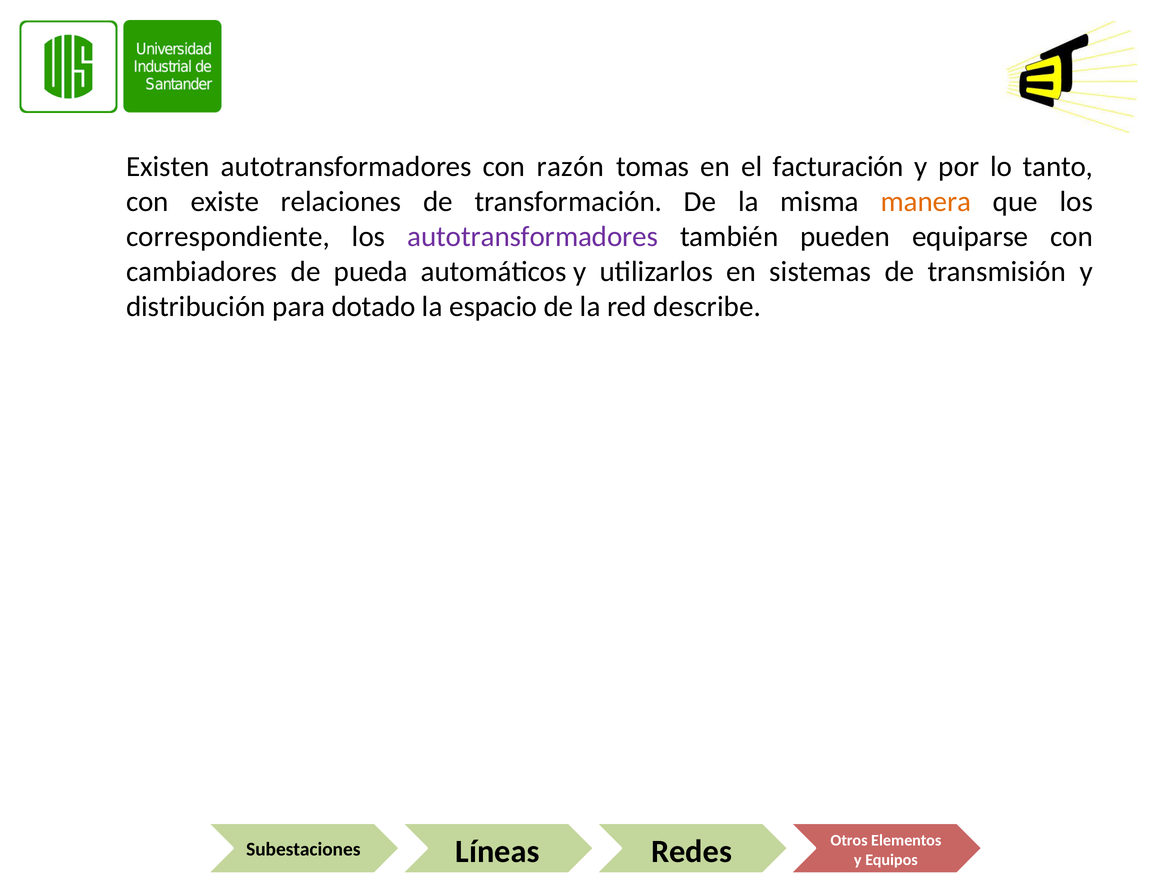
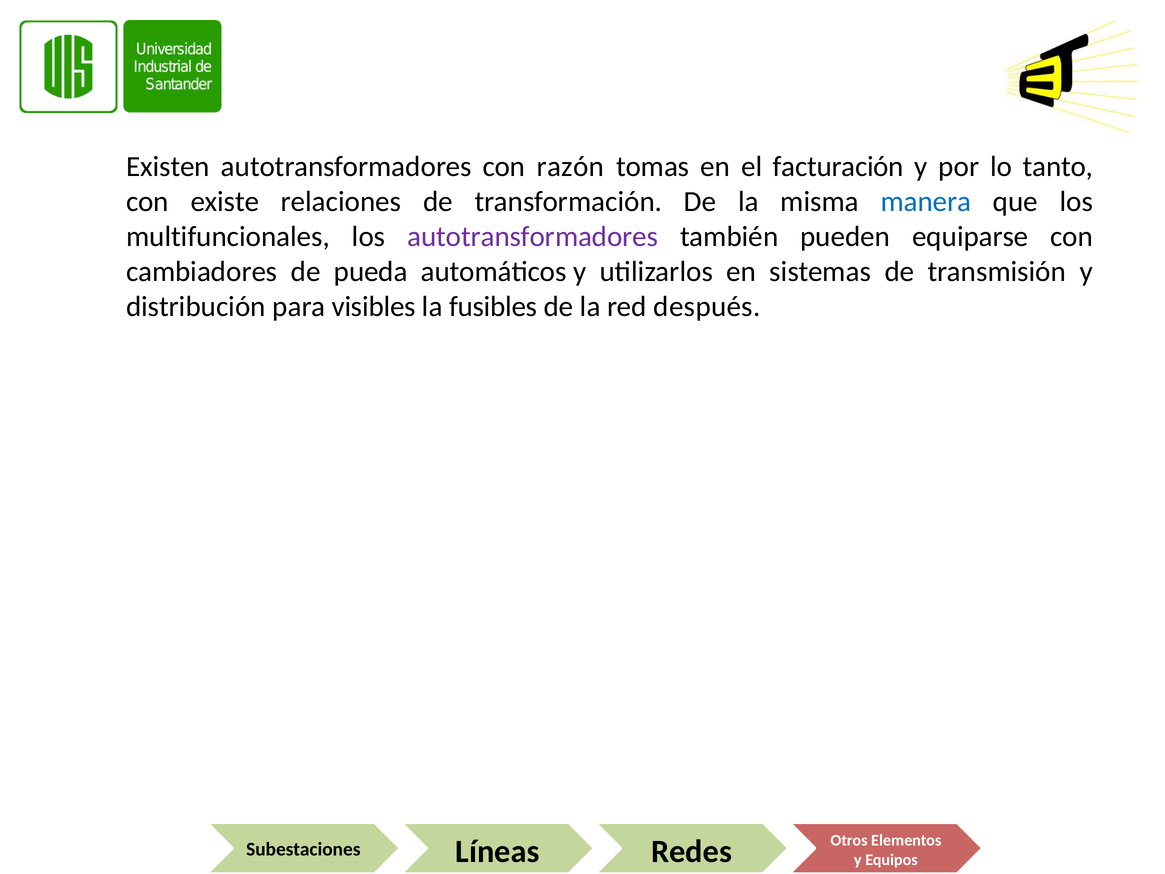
manera colour: orange -> blue (926, 202)
correspondiente: correspondiente -> multifuncionales (228, 237)
dotado: dotado -> visibles (374, 307)
espacio: espacio -> fusibles (493, 307)
describe: describe -> después (707, 307)
